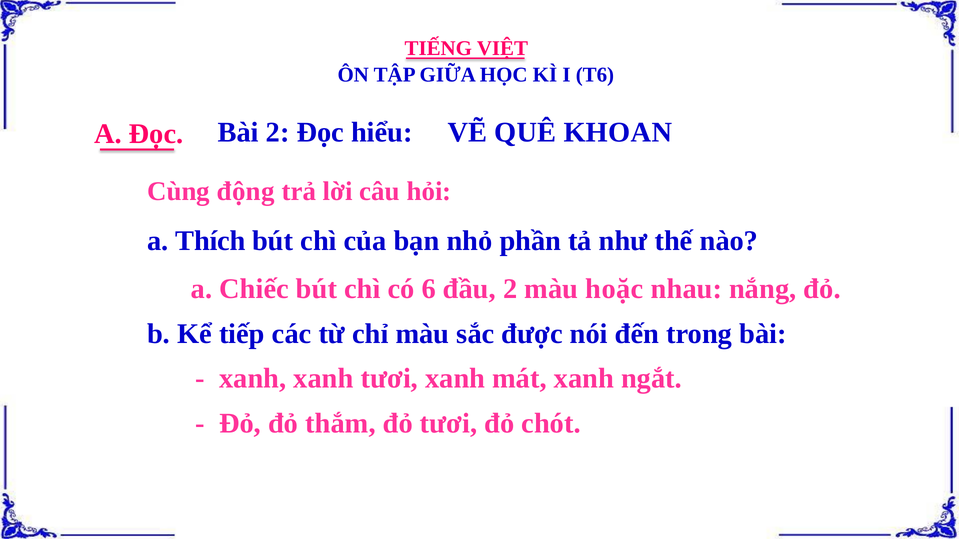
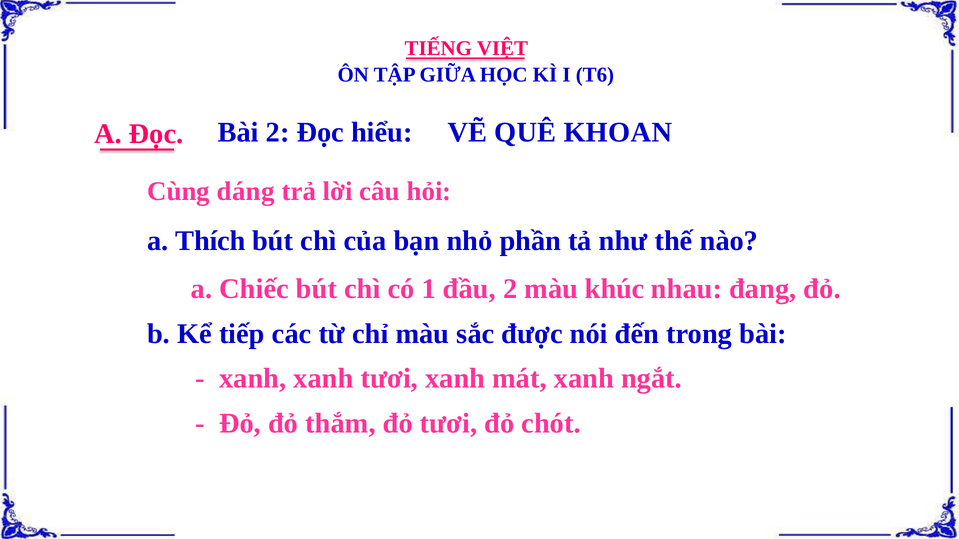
động: động -> dáng (246, 191)
6: 6 -> 1 (429, 289)
hoặc: hoặc -> khúc (615, 289)
nắng: nắng -> đang (763, 289)
